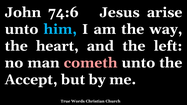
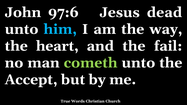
74:6: 74:6 -> 97:6 (63, 12)
arise: arise -> dead (164, 12)
left: left -> fail (168, 46)
cometh colour: pink -> light green (91, 63)
